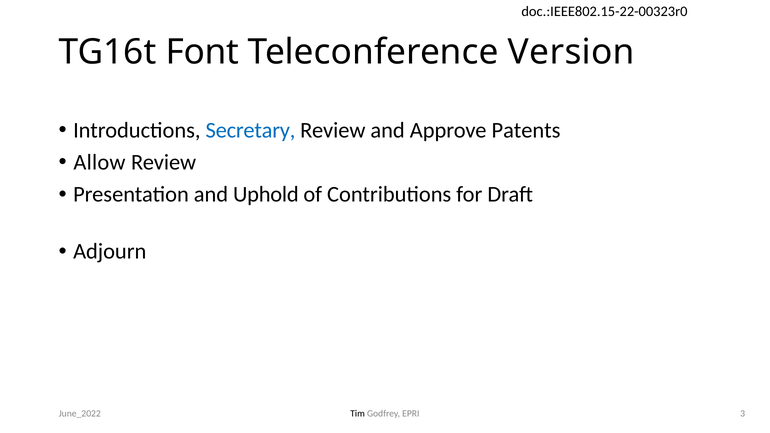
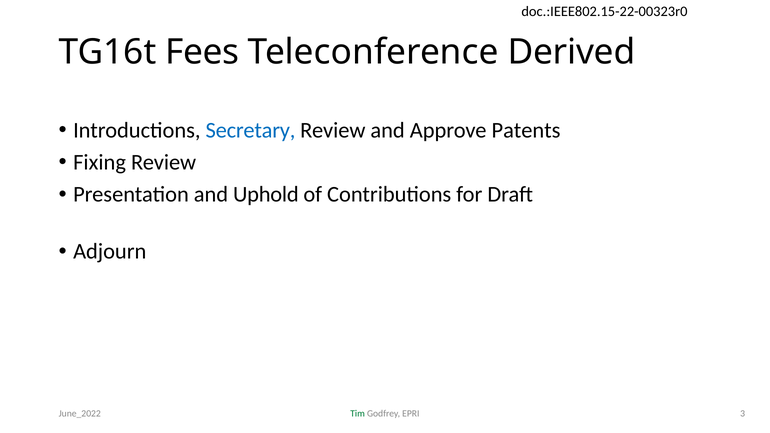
Font: Font -> Fees (202, 52)
Version: Version -> Derived (572, 52)
Allow: Allow -> Fixing (100, 162)
Tim colour: black -> green (358, 414)
